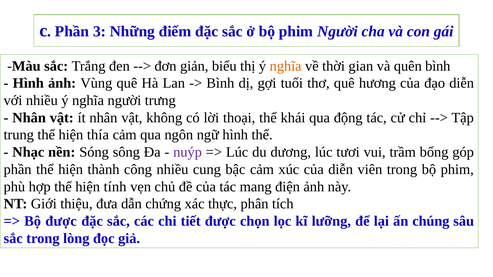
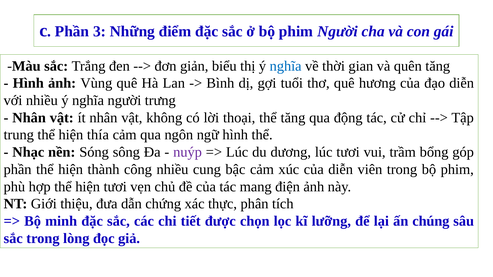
nghĩa colour: orange -> blue (286, 66)
quên bình: bình -> tăng (438, 66)
thể khái: khái -> tăng (293, 118)
hiện tính: tính -> tươi (115, 187)
Bộ được: được -> minh (61, 221)
